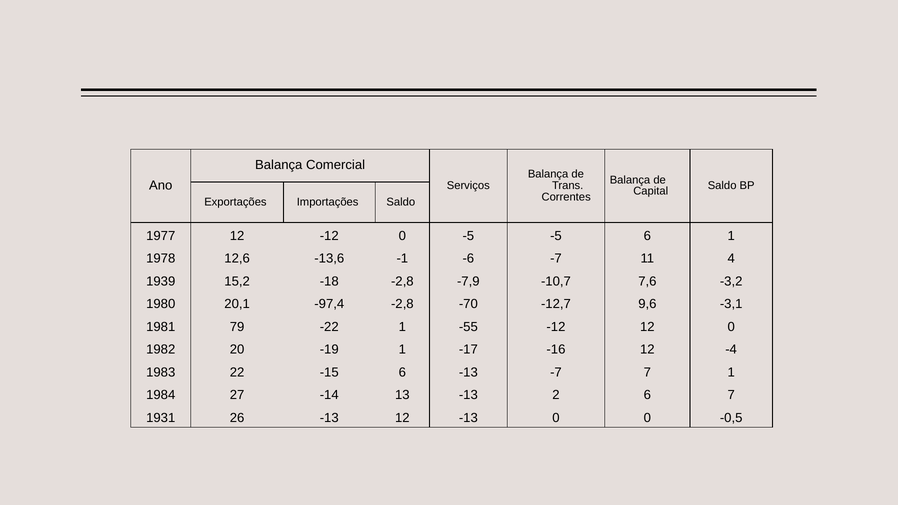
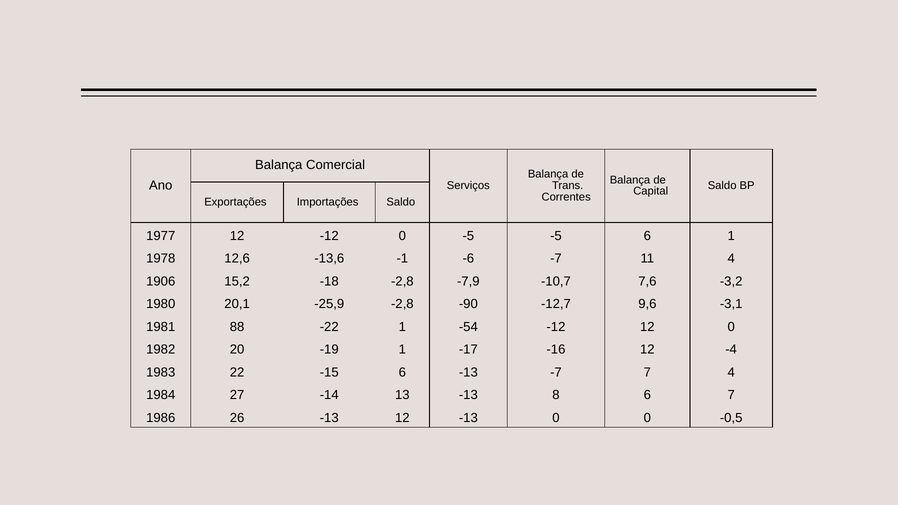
1939: 1939 -> 1906 (161, 281)
-97,4: -97,4 -> -25,9 (329, 304)
-70: -70 -> -90 (468, 304)
79: 79 -> 88 (237, 327)
-55: -55 -> -54 (468, 327)
7 1: 1 -> 4 (731, 372)
2: 2 -> 8 (556, 395)
1931: 1931 -> 1986 (161, 418)
